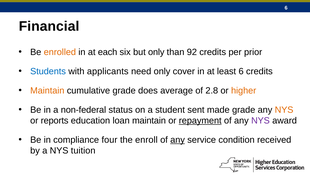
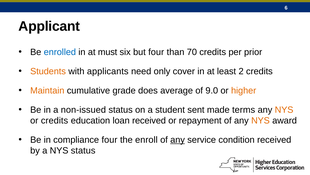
Financial: Financial -> Applicant (49, 26)
enrolled colour: orange -> blue (60, 52)
each: each -> must (108, 52)
but only: only -> four (156, 52)
92: 92 -> 70 (192, 52)
Students colour: blue -> orange (48, 71)
least 6: 6 -> 2 (241, 71)
2.8: 2.8 -> 9.0 (212, 90)
non-federal: non-federal -> non-issued (83, 109)
made grade: grade -> terms (244, 109)
or reports: reports -> credits (55, 120)
loan maintain: maintain -> received (149, 120)
repayment underline: present -> none (200, 120)
NYS colour: purple -> orange (260, 120)
NYS tuition: tuition -> status (83, 150)
